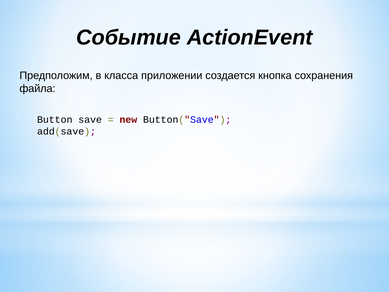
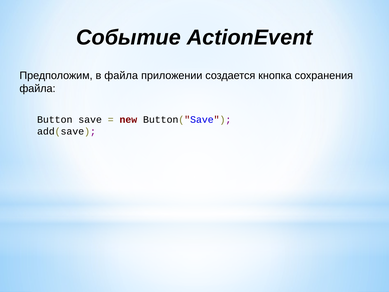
в класса: класса -> файла (121, 75)
